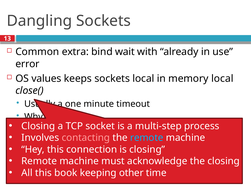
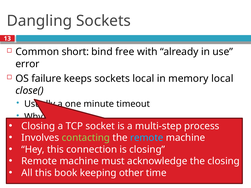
extra: extra -> short (75, 52)
wait: wait -> free (125, 52)
values: values -> failure (46, 79)
contacting colour: pink -> light green (86, 138)
